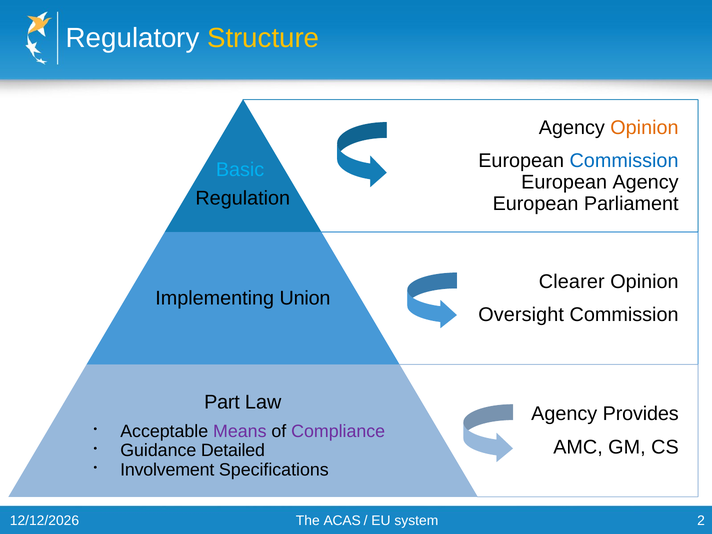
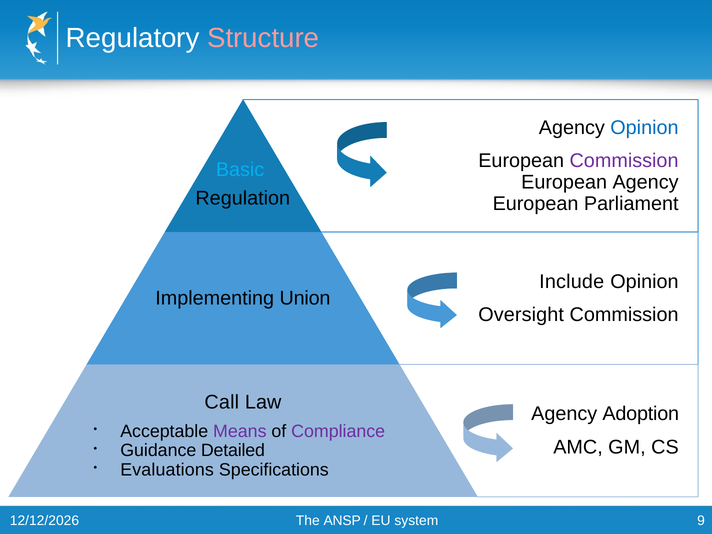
Structure colour: yellow -> pink (263, 38)
Opinion colour: orange -> blue (644, 128)
Commission colour: blue -> purple (624, 161)
Clearer: Clearer -> Include (572, 282)
Part: Part -> Call (222, 402)
Provides: Provides -> Adoption (641, 414)
Involvement: Involvement -> Evaluations (167, 470)
ACAS: ACAS -> ANSP (342, 521)
2: 2 -> 9 (701, 521)
